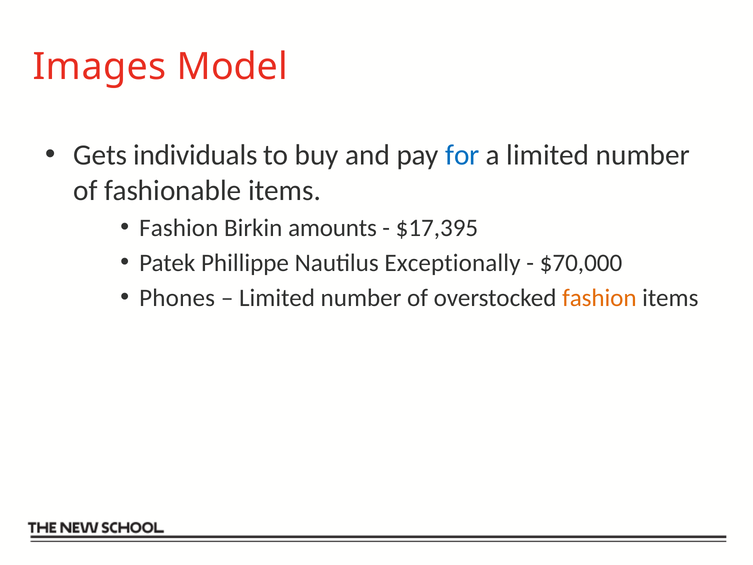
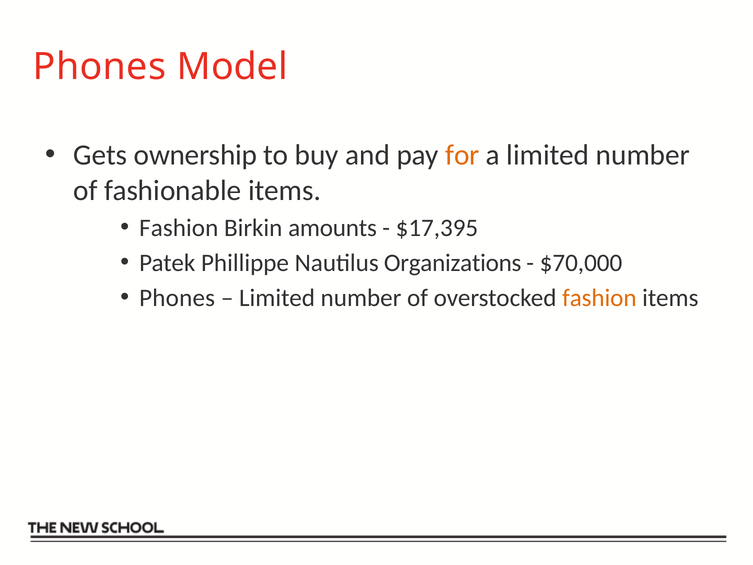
Images: Images -> Phones (99, 67)
individuals: individuals -> ownership (195, 155)
for colour: blue -> orange (462, 155)
Exceptionally: Exceptionally -> Organizations (453, 263)
